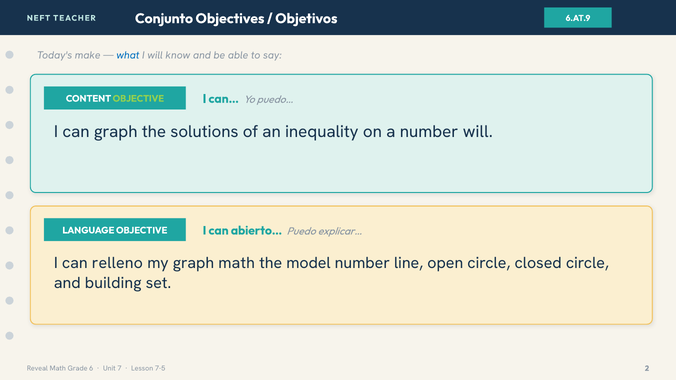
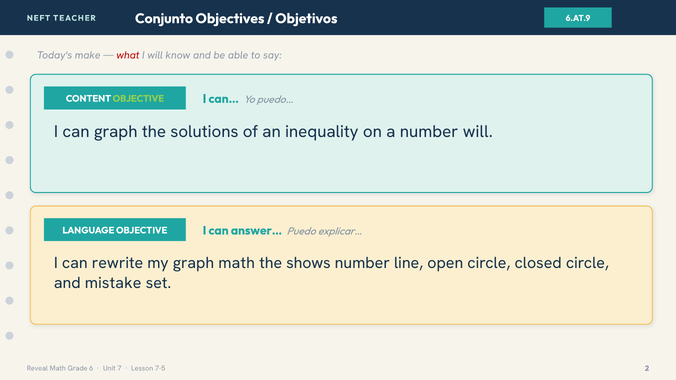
what colour: blue -> red (128, 55)
abierto…: abierto… -> answer… (256, 231)
relleno: relleno -> rewrite (117, 263)
model: model -> shows (308, 263)
building: building -> mistake (113, 283)
